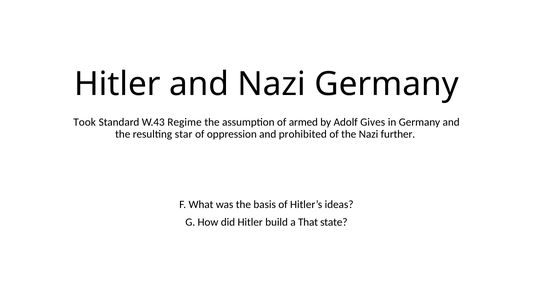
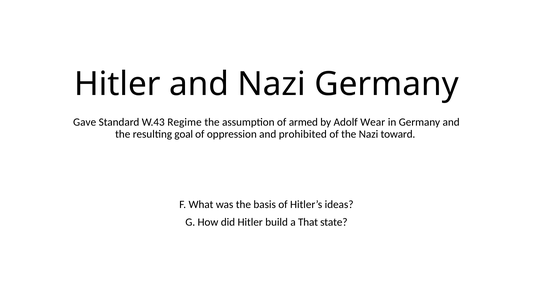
Took: Took -> Gave (85, 122)
Gives: Gives -> Wear (373, 122)
star: star -> goal (184, 134)
further: further -> toward (398, 134)
